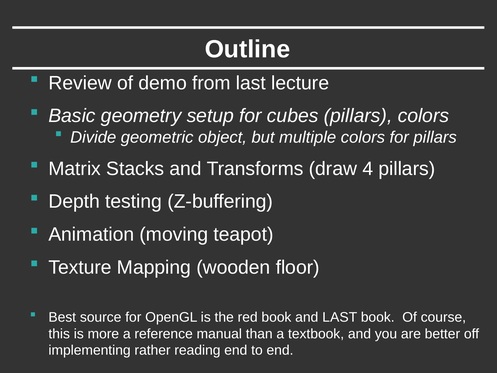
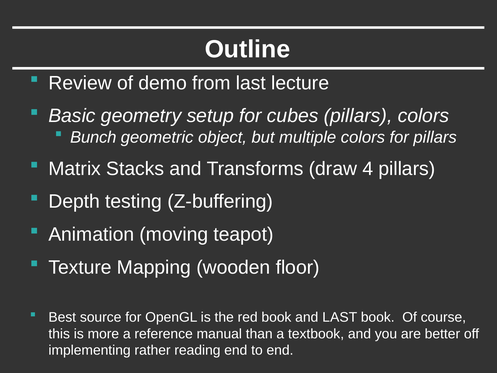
Divide: Divide -> Bunch (93, 137)
